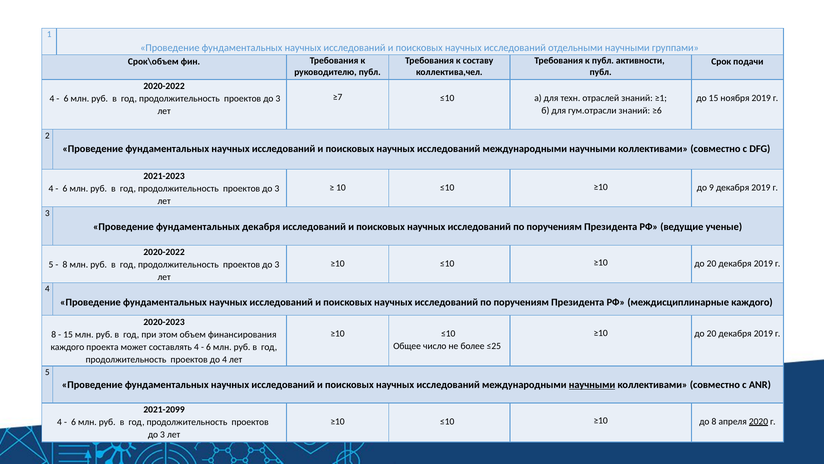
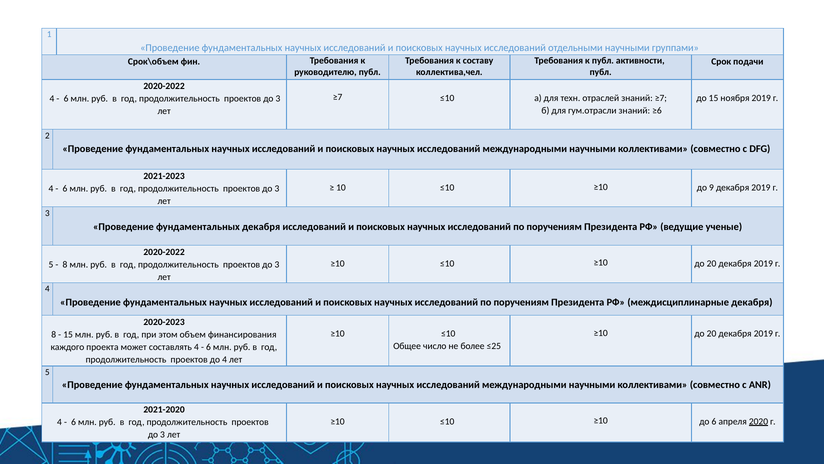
знаний ≥1: ≥1 -> ≥7 (661, 98)
междисциплинарные каждого: каждого -> декабря (752, 302)
научными underline: present -> none (592, 384)
2021-2099: 2021-2099 -> 2021-2020 (164, 409)
до 8: 8 -> 6 (714, 421)
